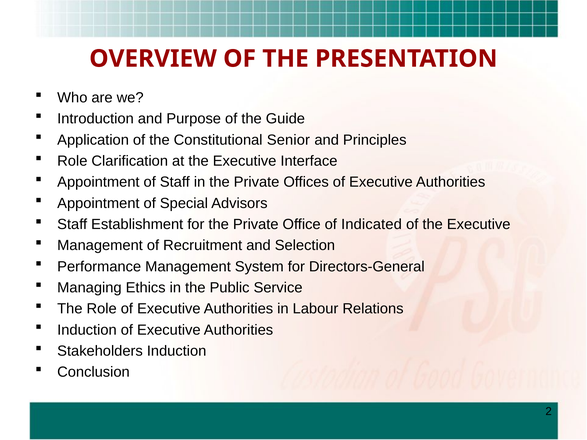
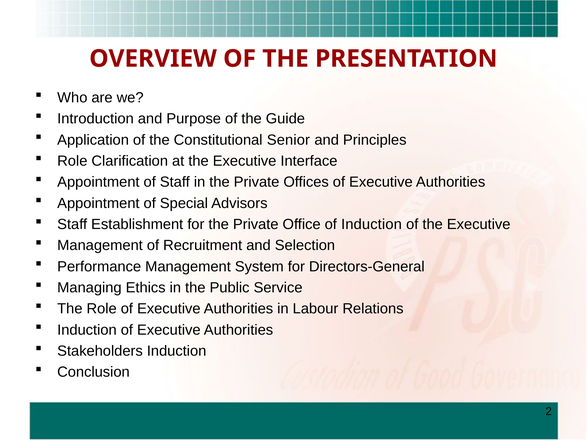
of Indicated: Indicated -> Induction (371, 224)
